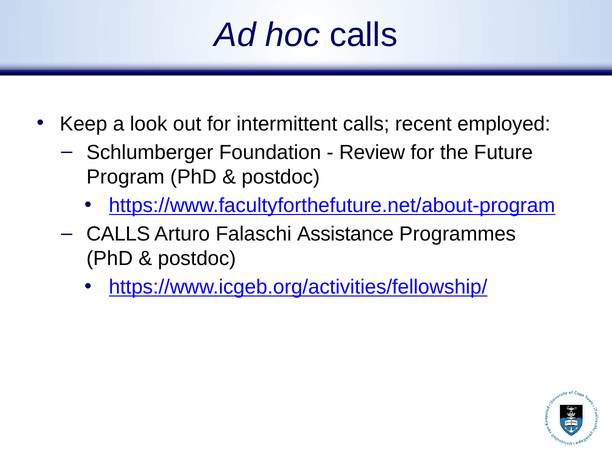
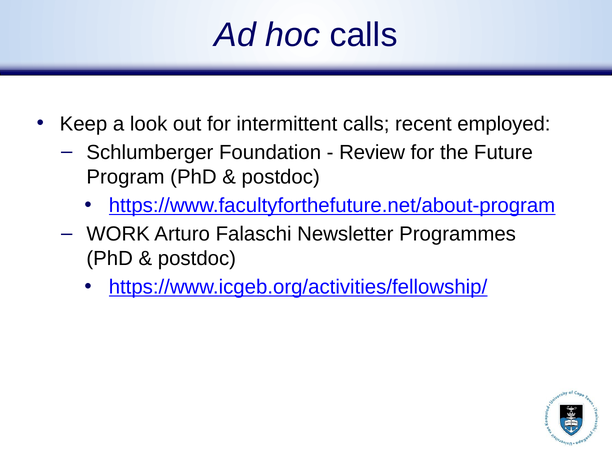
CALLS: CALLS -> WORK (118, 234)
Assistance: Assistance -> Newsletter (345, 234)
